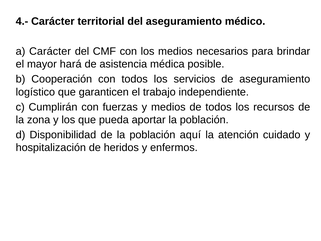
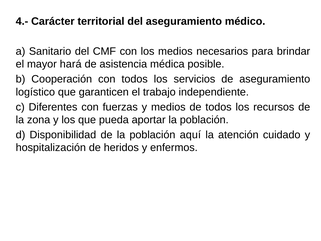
a Carácter: Carácter -> Sanitario (50, 51)
Cumplirán: Cumplirán -> Diferentes (53, 107)
